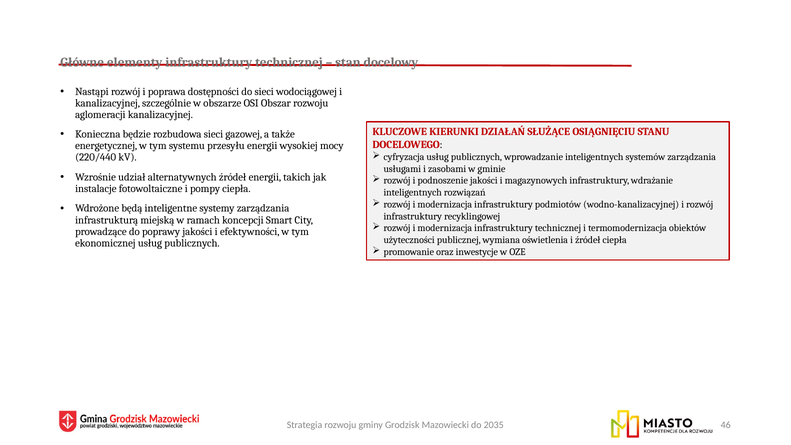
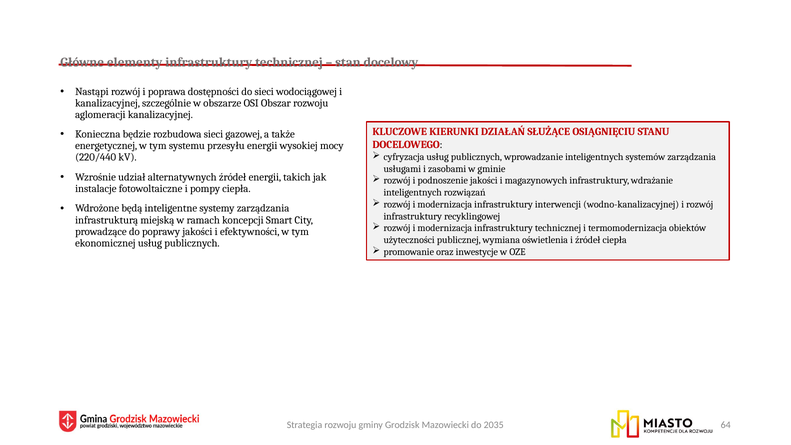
podmiotów: podmiotów -> interwencji (558, 204)
46: 46 -> 64 (726, 425)
